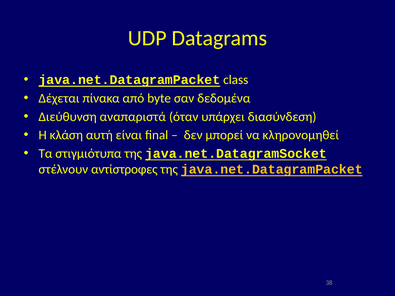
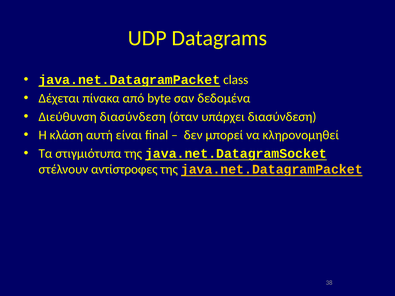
Διεύθυνση αναπαριστά: αναπαριστά -> διασύνδεση (133, 117)
